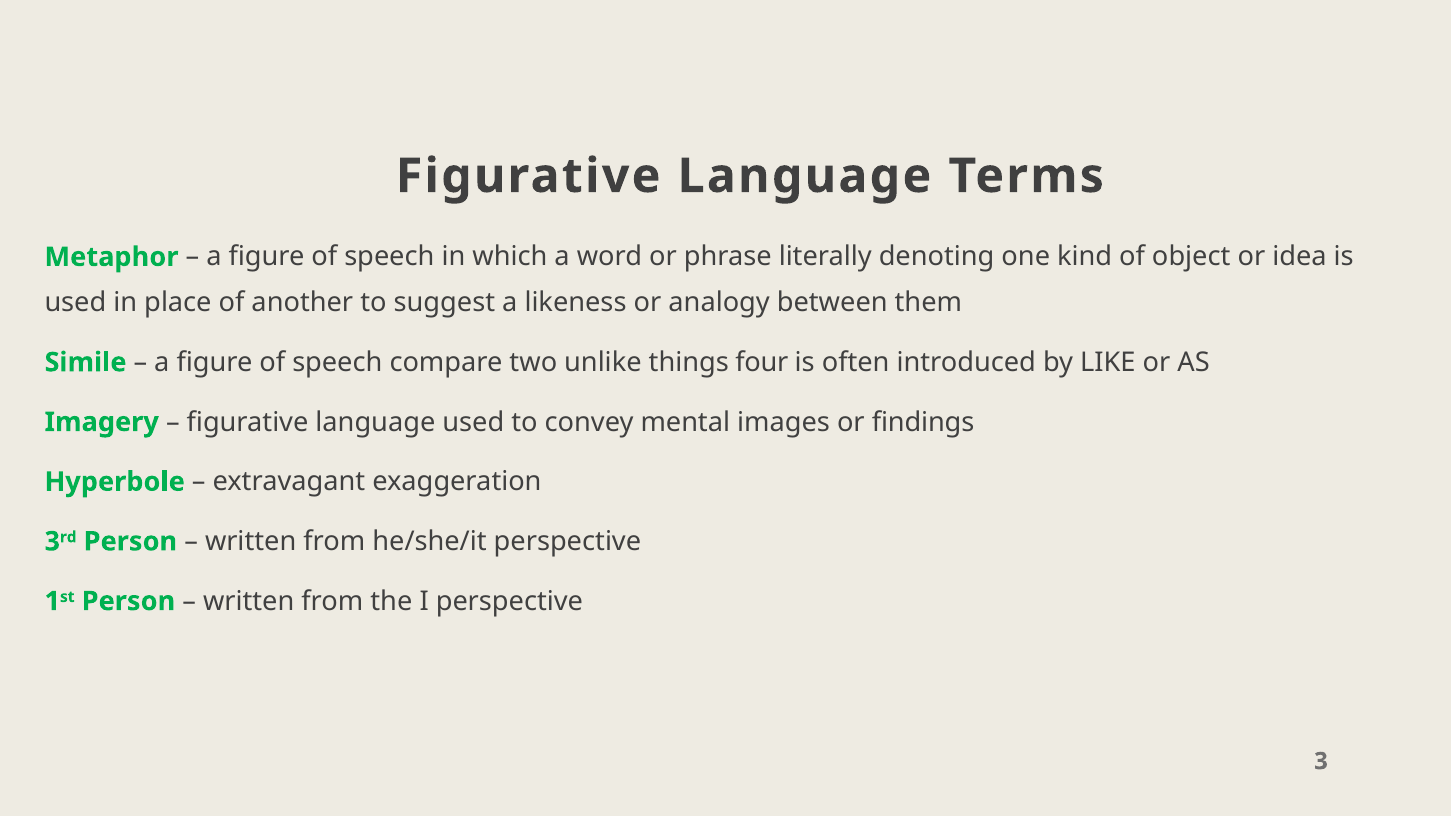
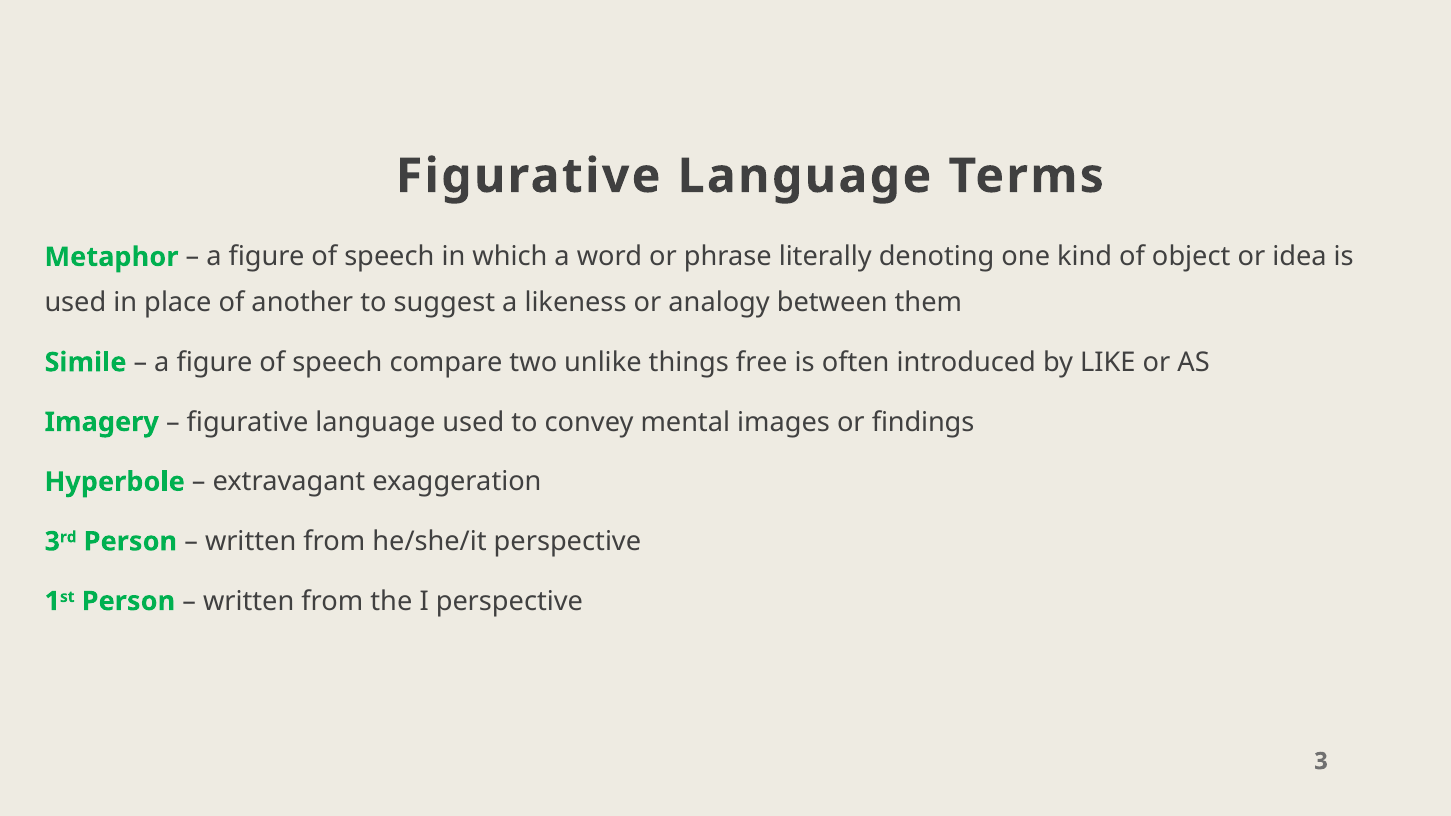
four: four -> free (762, 362)
